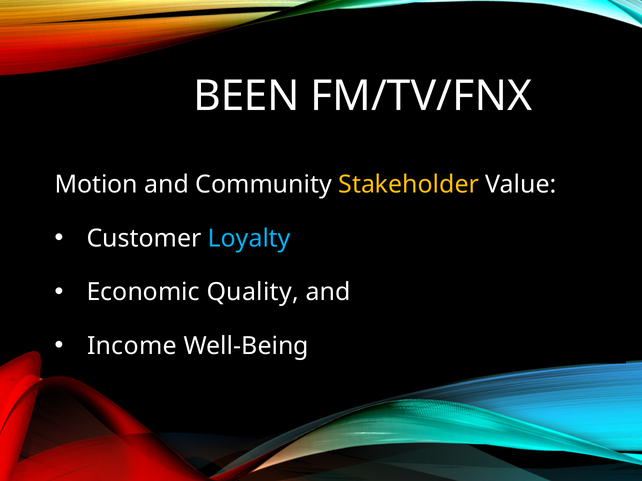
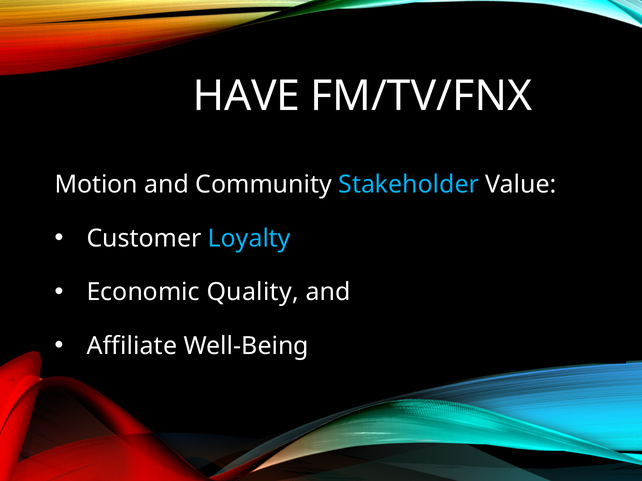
BEEN: BEEN -> HAVE (247, 96)
Stakeholder colour: yellow -> light blue (409, 185)
Income: Income -> Affiliate (132, 346)
